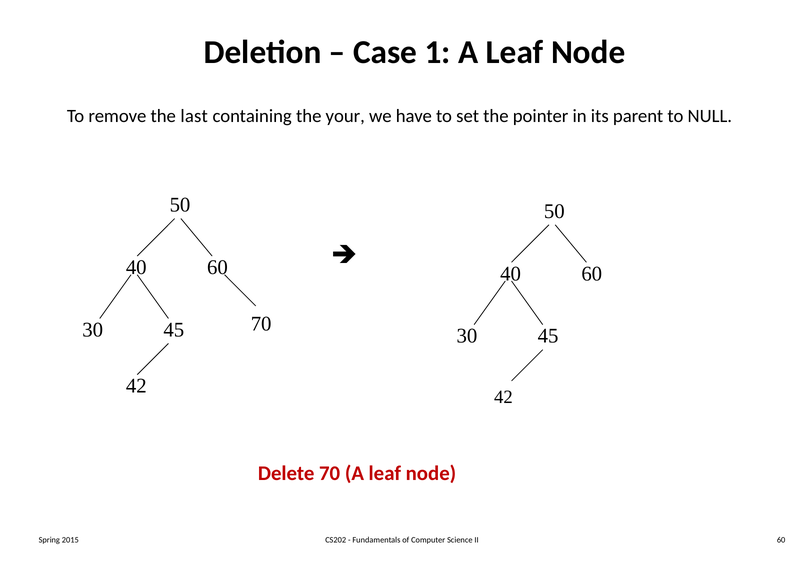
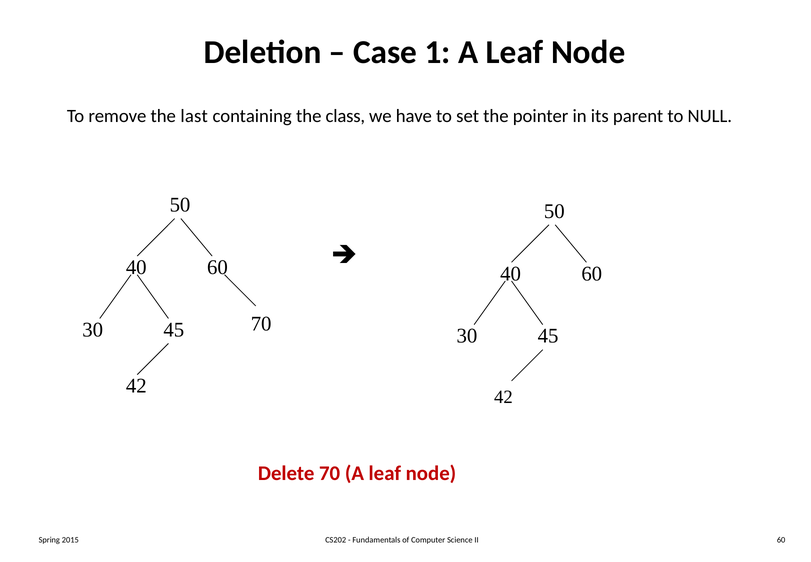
your: your -> class (345, 116)
